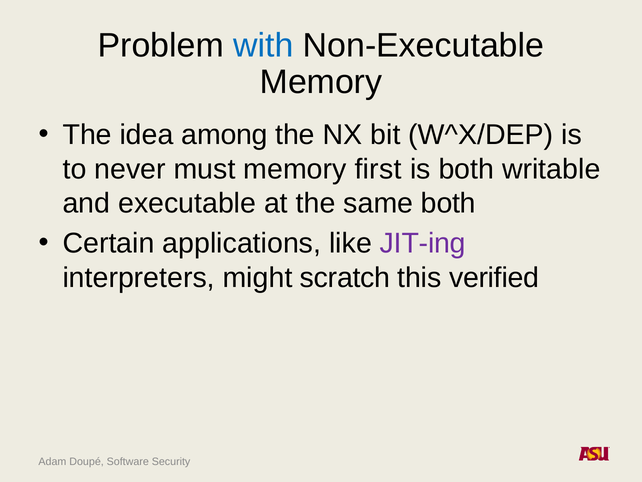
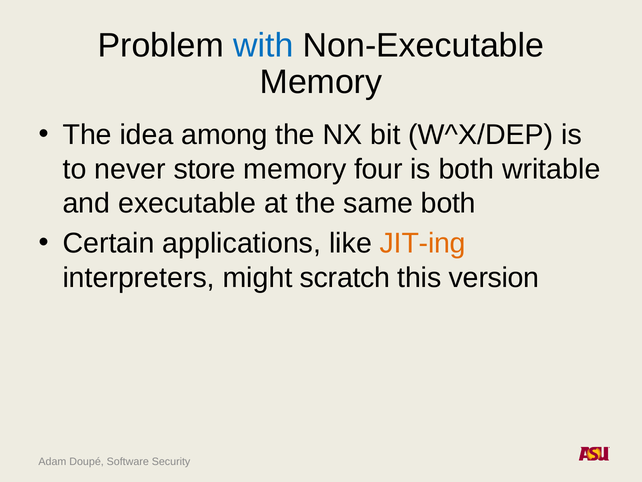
must: must -> store (205, 169)
first: first -> four (378, 169)
JIT-ing colour: purple -> orange (423, 243)
verified: verified -> version (494, 277)
